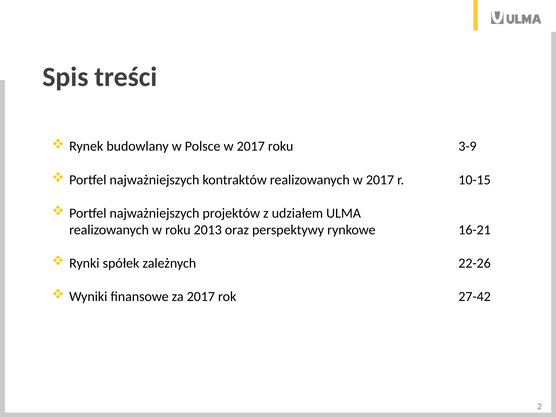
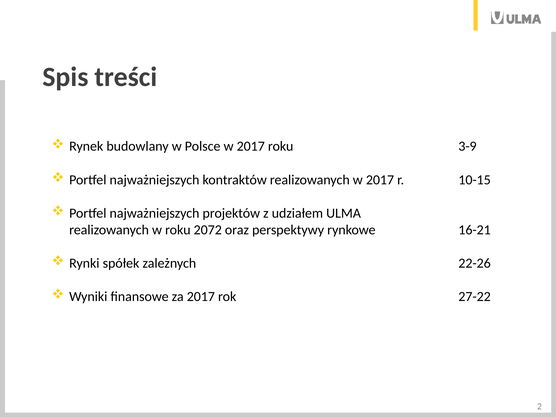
2013: 2013 -> 2072 (208, 230)
27-42: 27-42 -> 27-22 (475, 297)
